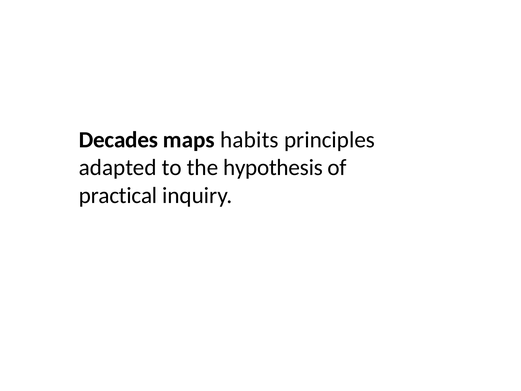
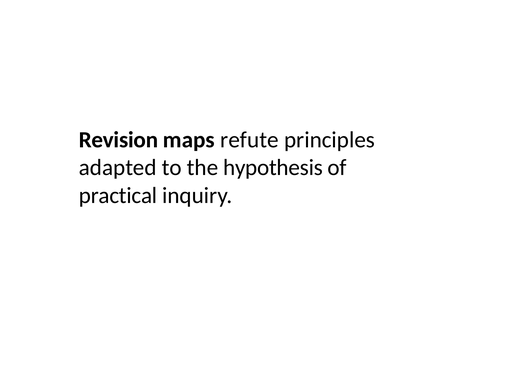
Decades: Decades -> Revision (118, 140)
habits: habits -> refute (249, 140)
